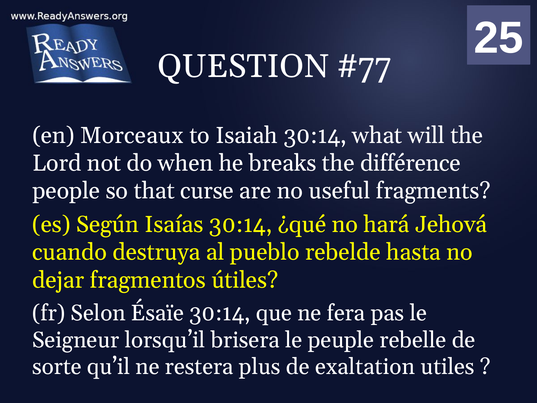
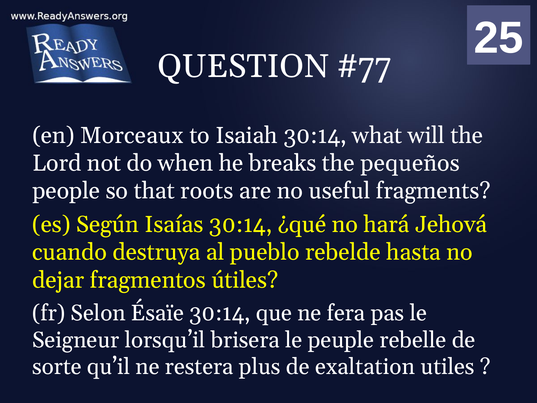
différence: différence -> pequeños (410, 163)
curse: curse -> roots (207, 191)
